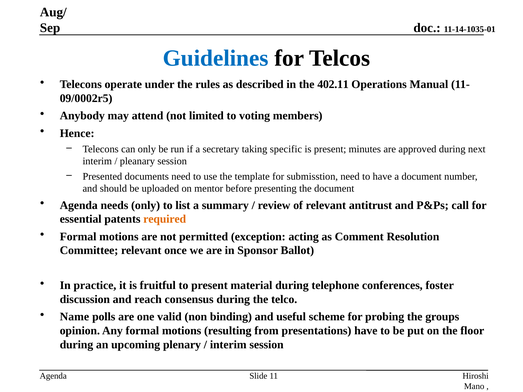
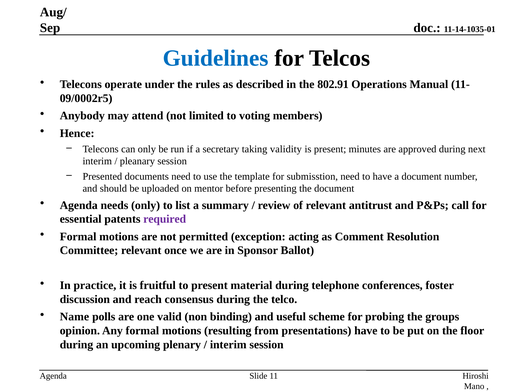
402.11: 402.11 -> 802.91 (333, 85)
specific: specific -> validity (286, 149)
required colour: orange -> purple (165, 219)
